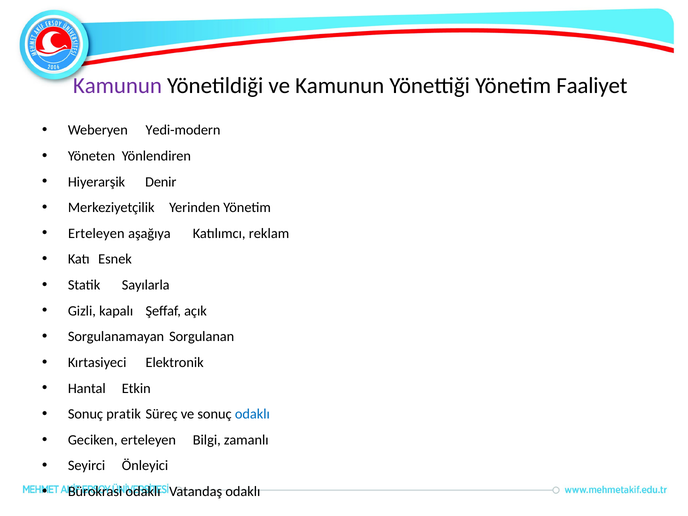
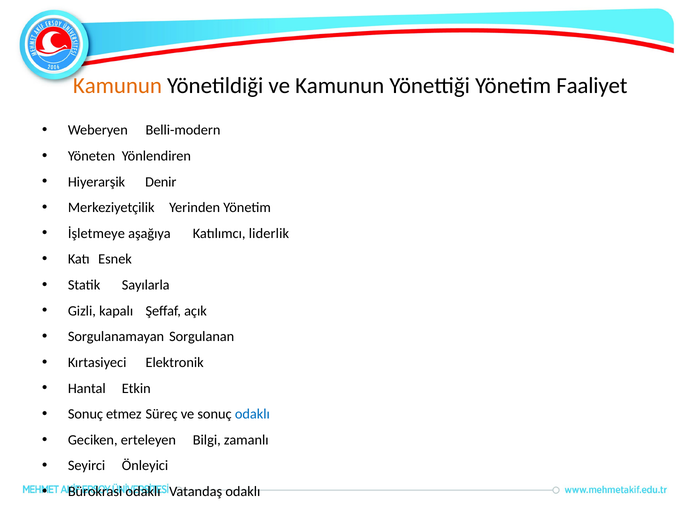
Kamunun colour: purple -> orange (117, 86)
Yedi-modern: Yedi-modern -> Belli-modern (183, 130)
Erteleyen: Erteleyen -> İşletmeye (96, 233)
reklam: reklam -> liderlik (269, 233)
pratik: pratik -> etmez (124, 414)
